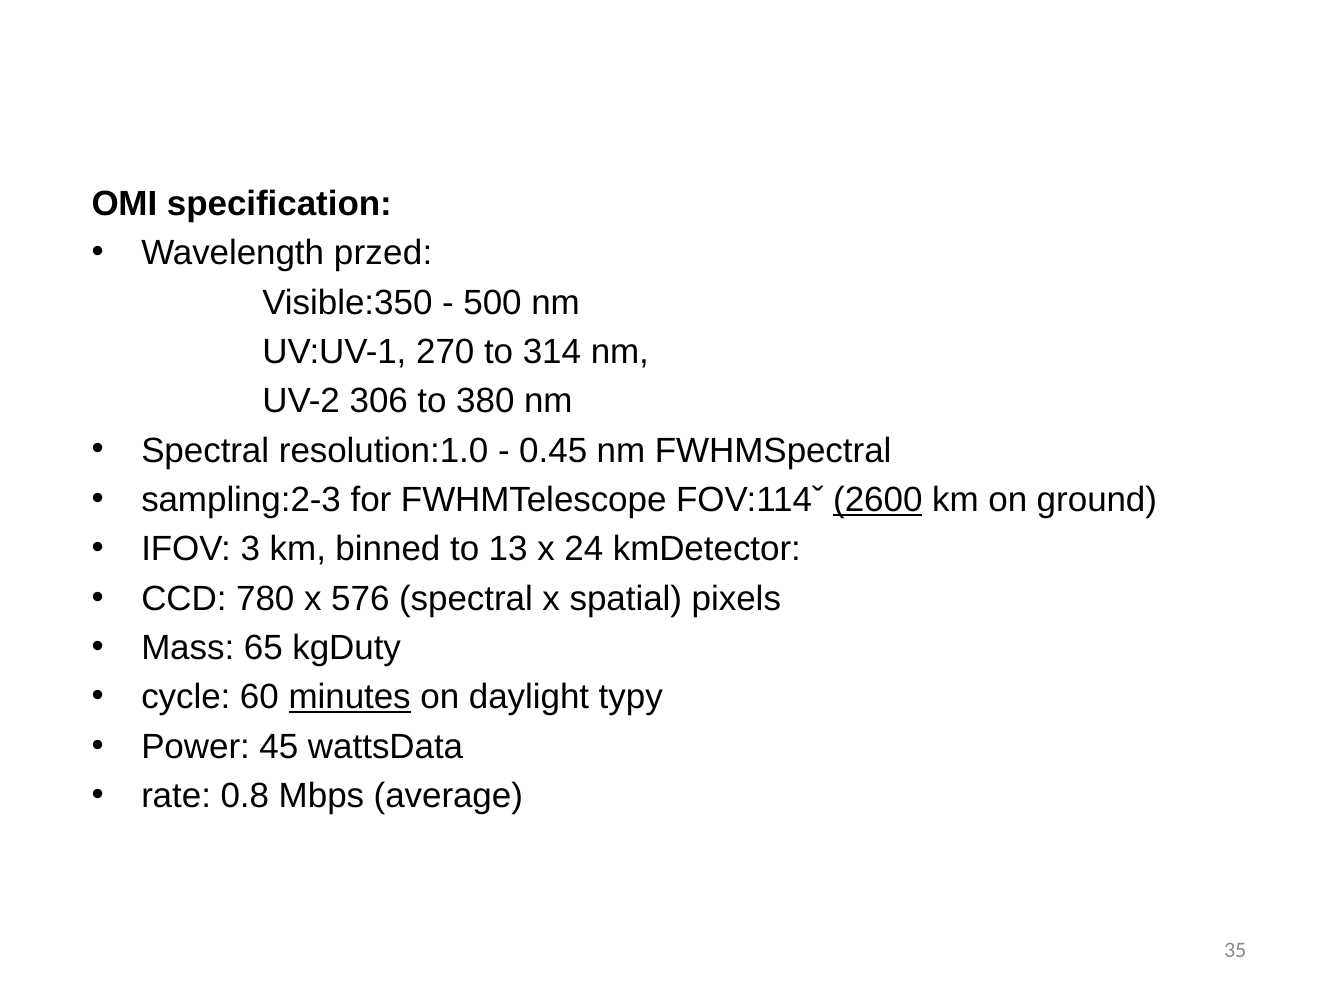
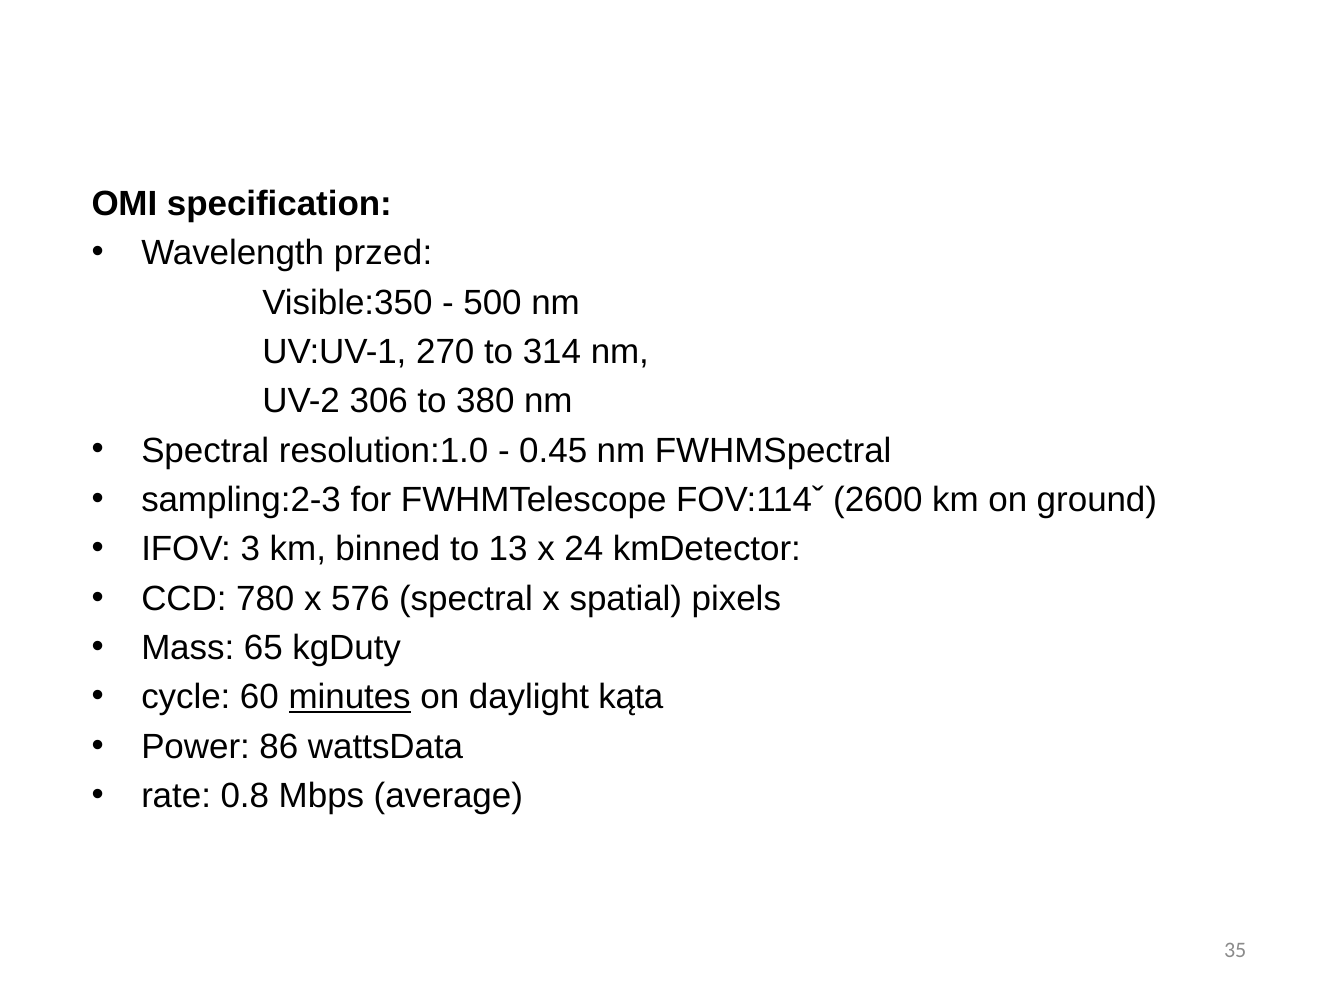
2600 underline: present -> none (878, 500)
typy: typy -> kąta (631, 697)
45: 45 -> 86 (279, 746)
